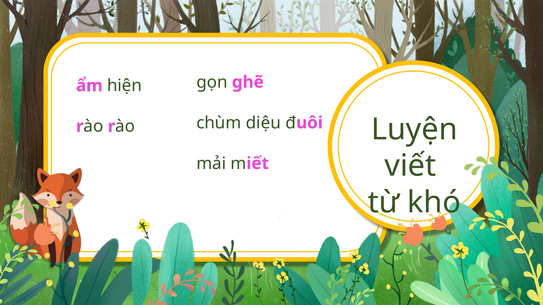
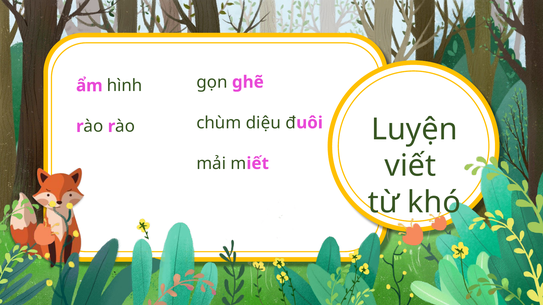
hiện: hiện -> hình (125, 86)
